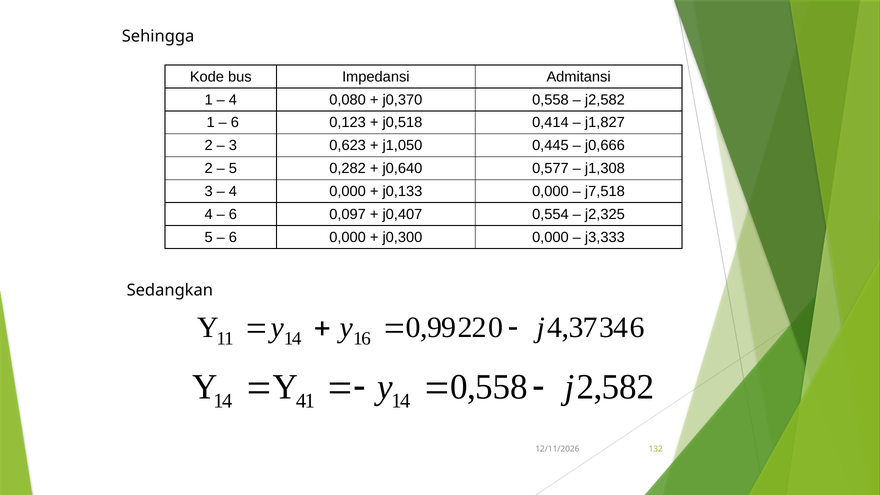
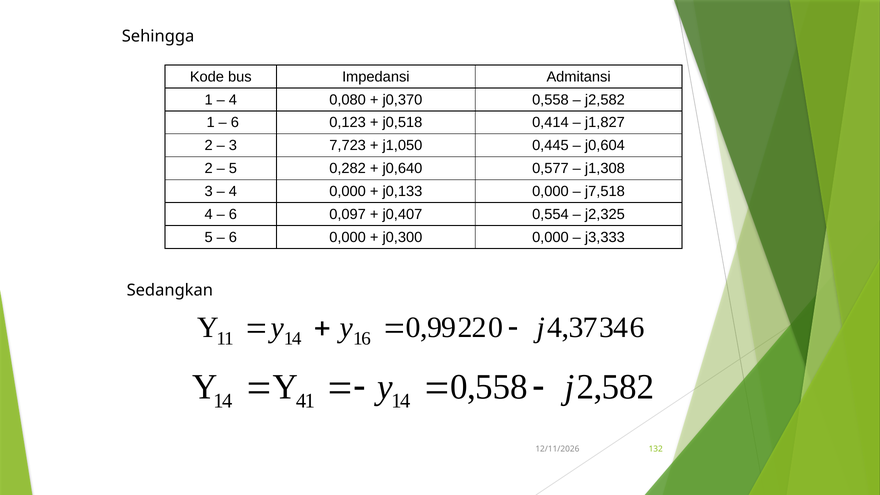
0,623: 0,623 -> 7,723 (348, 146)
j0,666: j0,666 -> j0,604 (605, 146)
